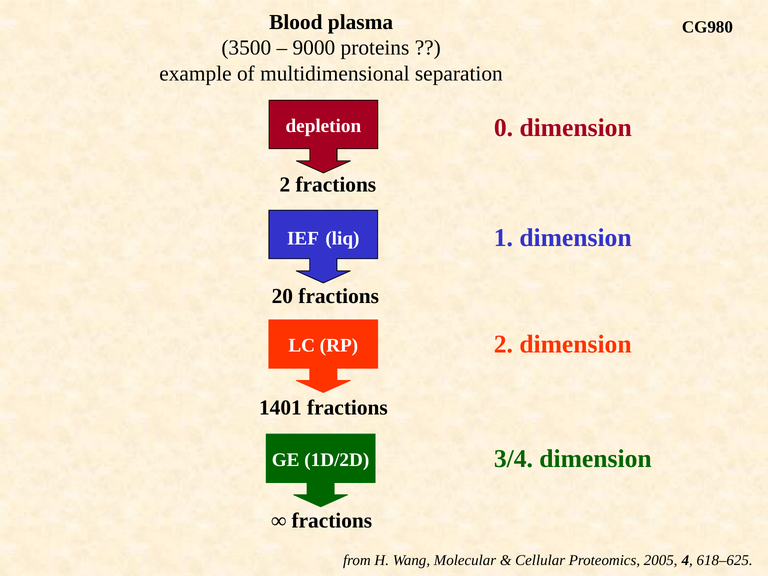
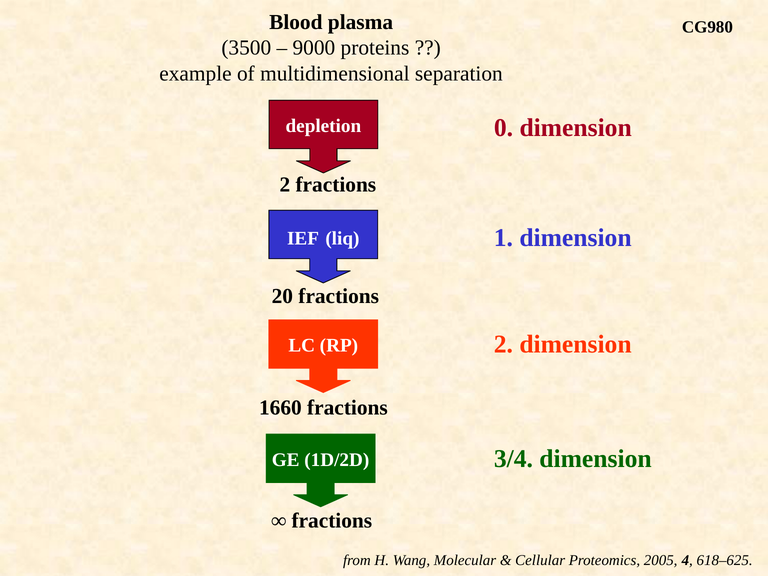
1401: 1401 -> 1660 (280, 408)
